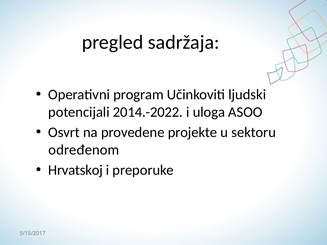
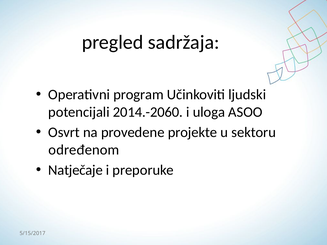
2014.-2022: 2014.-2022 -> 2014.-2060 (148, 112)
Hrvatskoj: Hrvatskoj -> Natječaje (75, 170)
